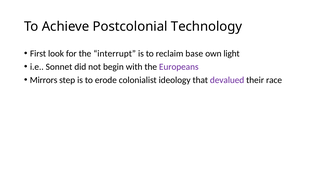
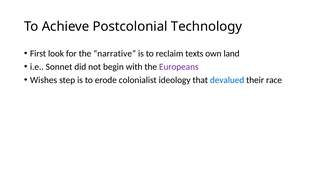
interrupt: interrupt -> narrative (115, 53)
base: base -> texts (194, 53)
light: light -> land (232, 53)
Mirrors: Mirrors -> Wishes (44, 80)
devalued colour: purple -> blue (227, 80)
